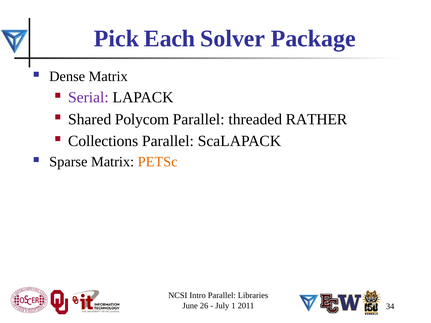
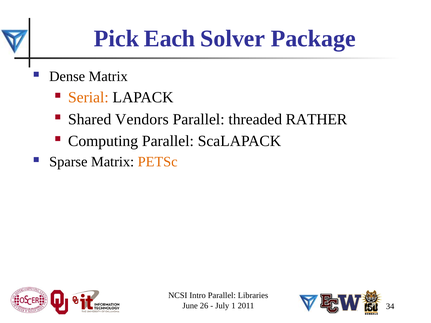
Serial colour: purple -> orange (88, 98)
Polycom: Polycom -> Vendors (142, 119)
Collections: Collections -> Computing (103, 141)
